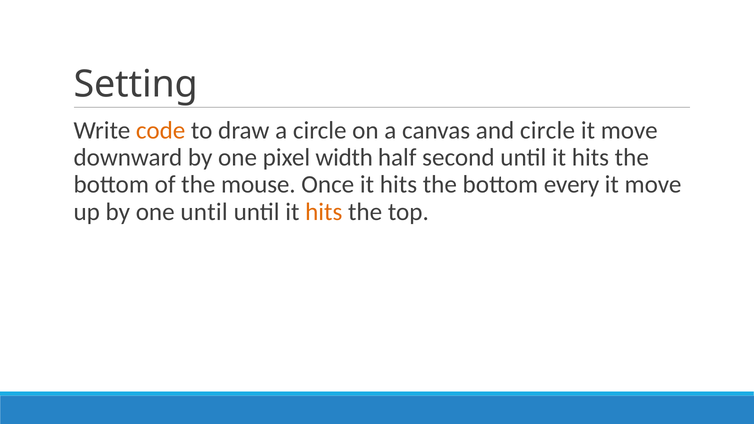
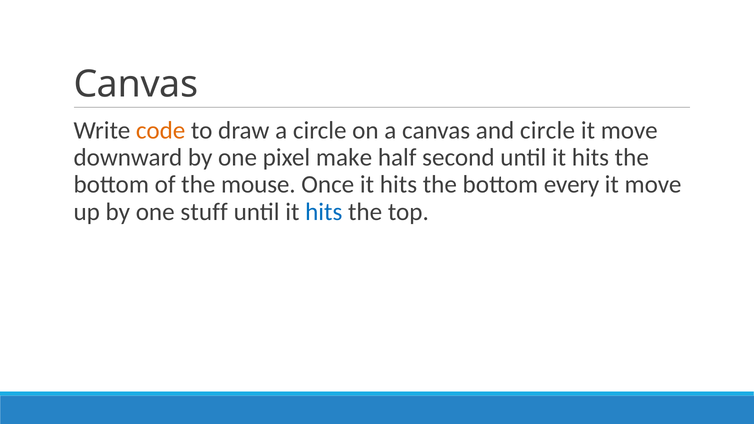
Setting: Setting -> Canvas (136, 84)
width: width -> make (344, 158)
one until: until -> stuff (204, 212)
hits colour: orange -> blue (324, 212)
